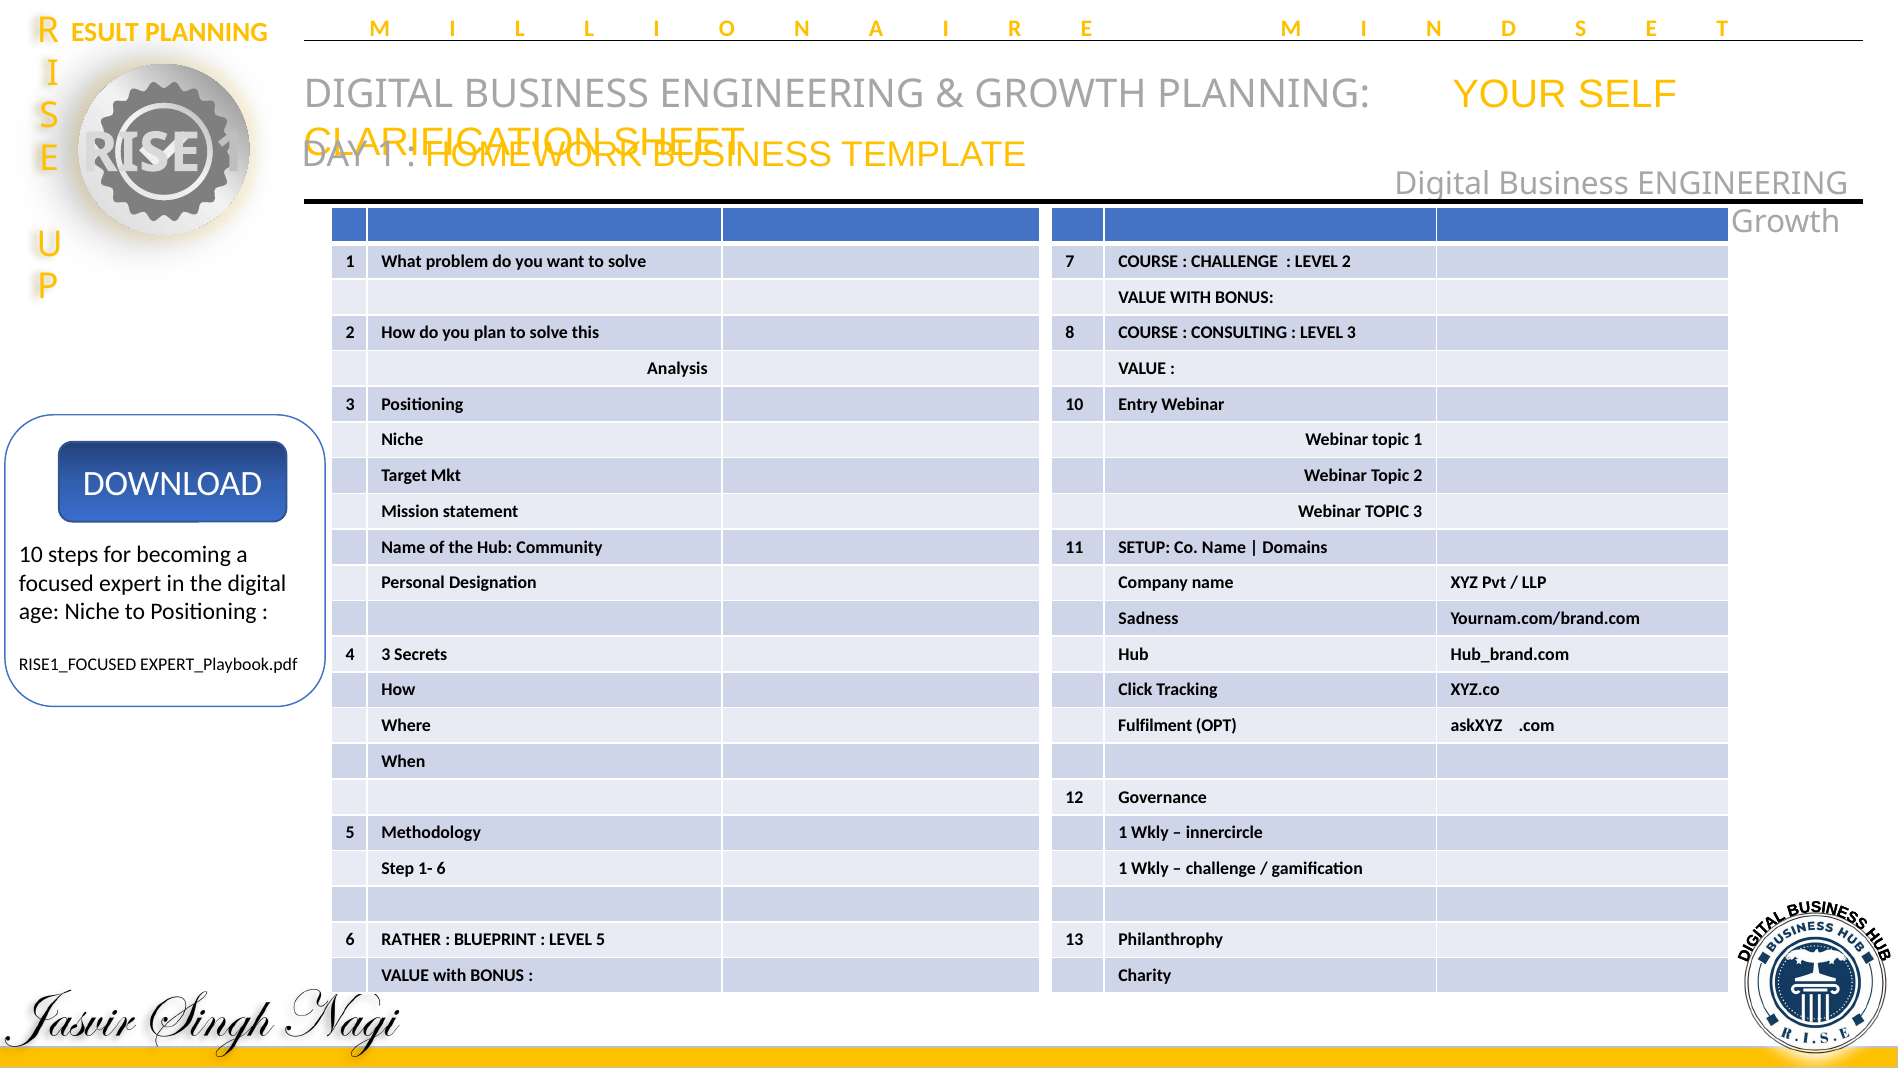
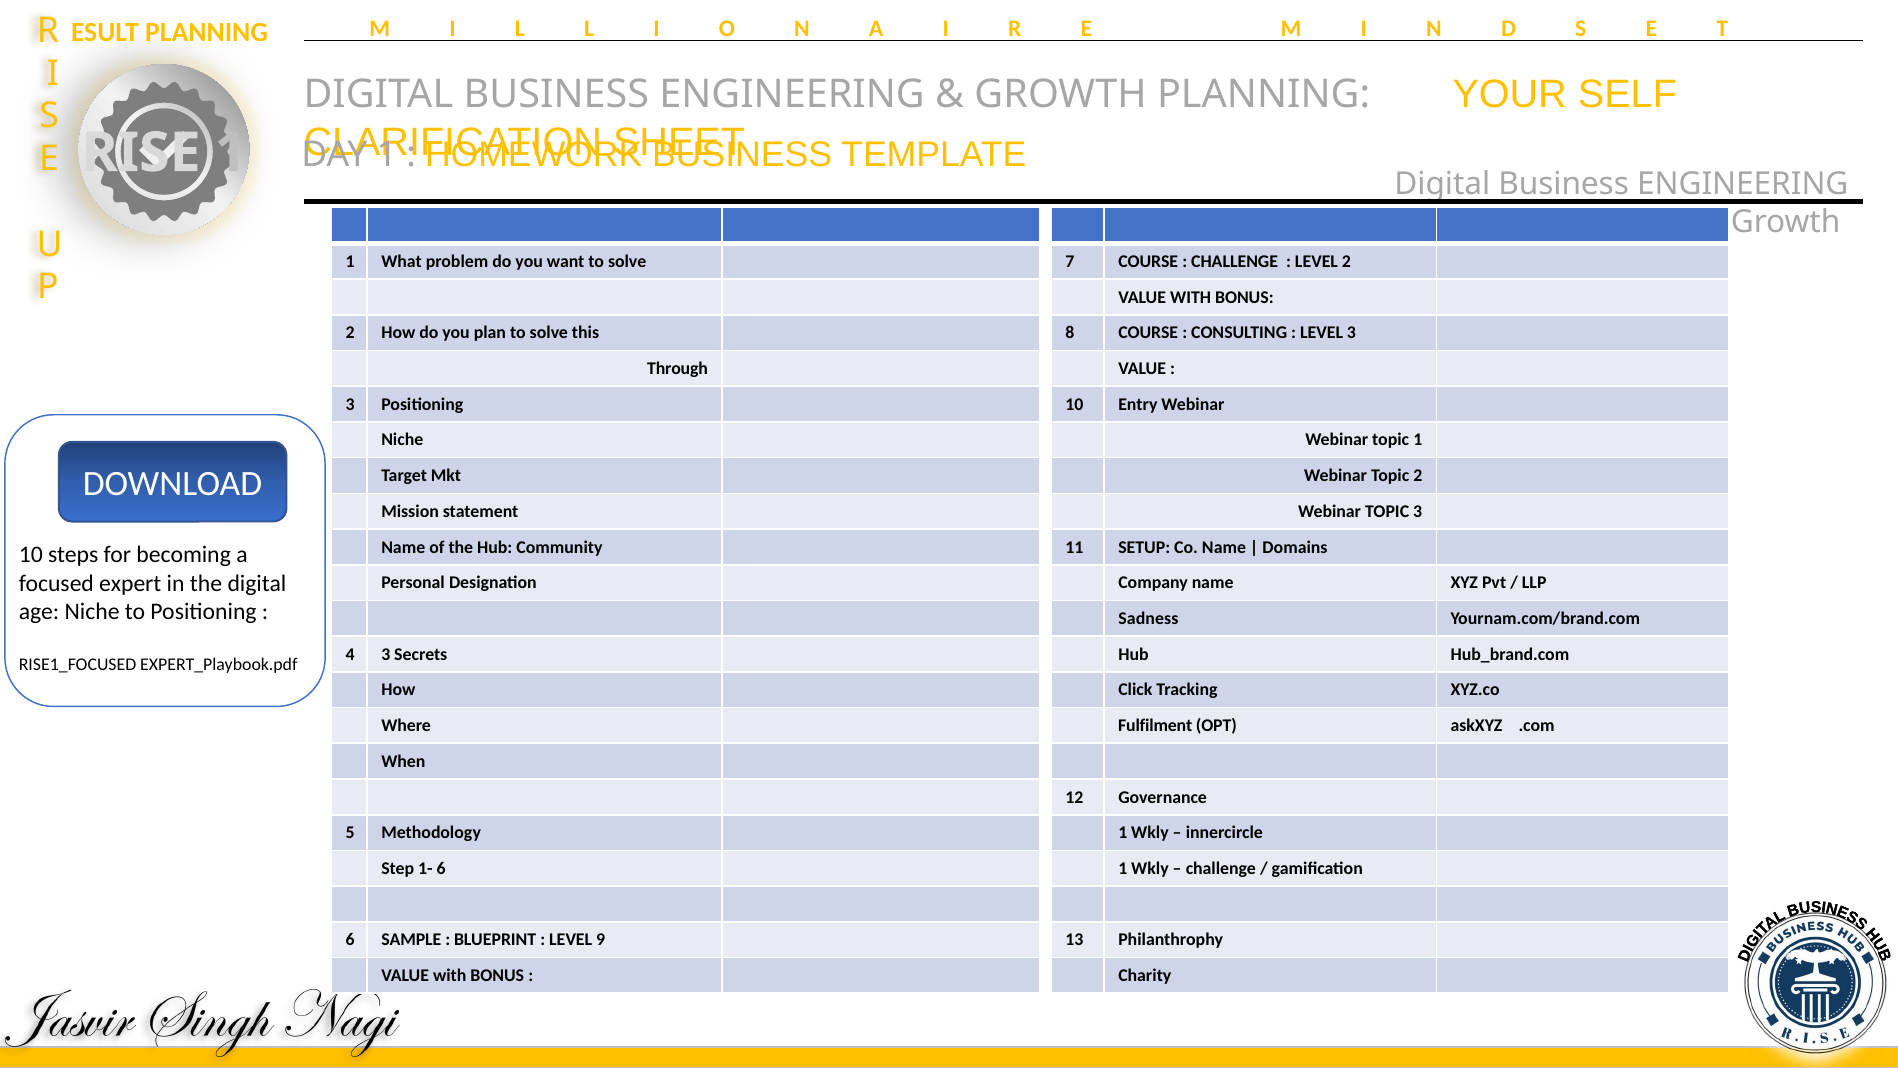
Analysis: Analysis -> Through (678, 368)
RATHER: RATHER -> SAMPLE (411, 940)
LEVEL 5: 5 -> 9 (601, 940)
